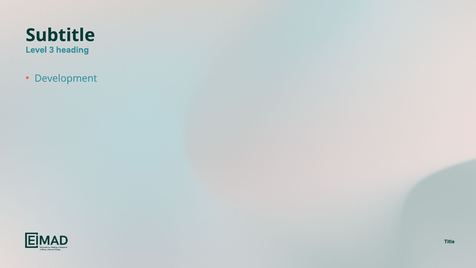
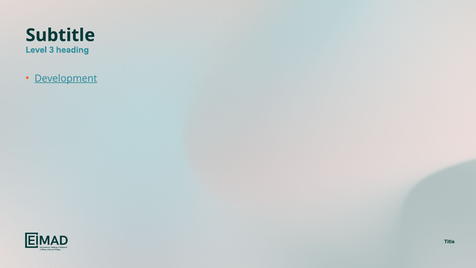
Development underline: none -> present (66, 78)
